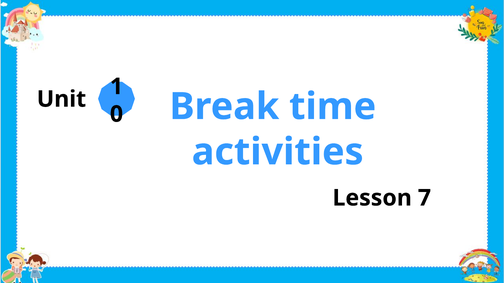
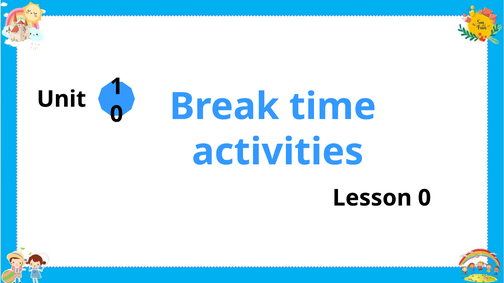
Lesson 7: 7 -> 0 (424, 198)
